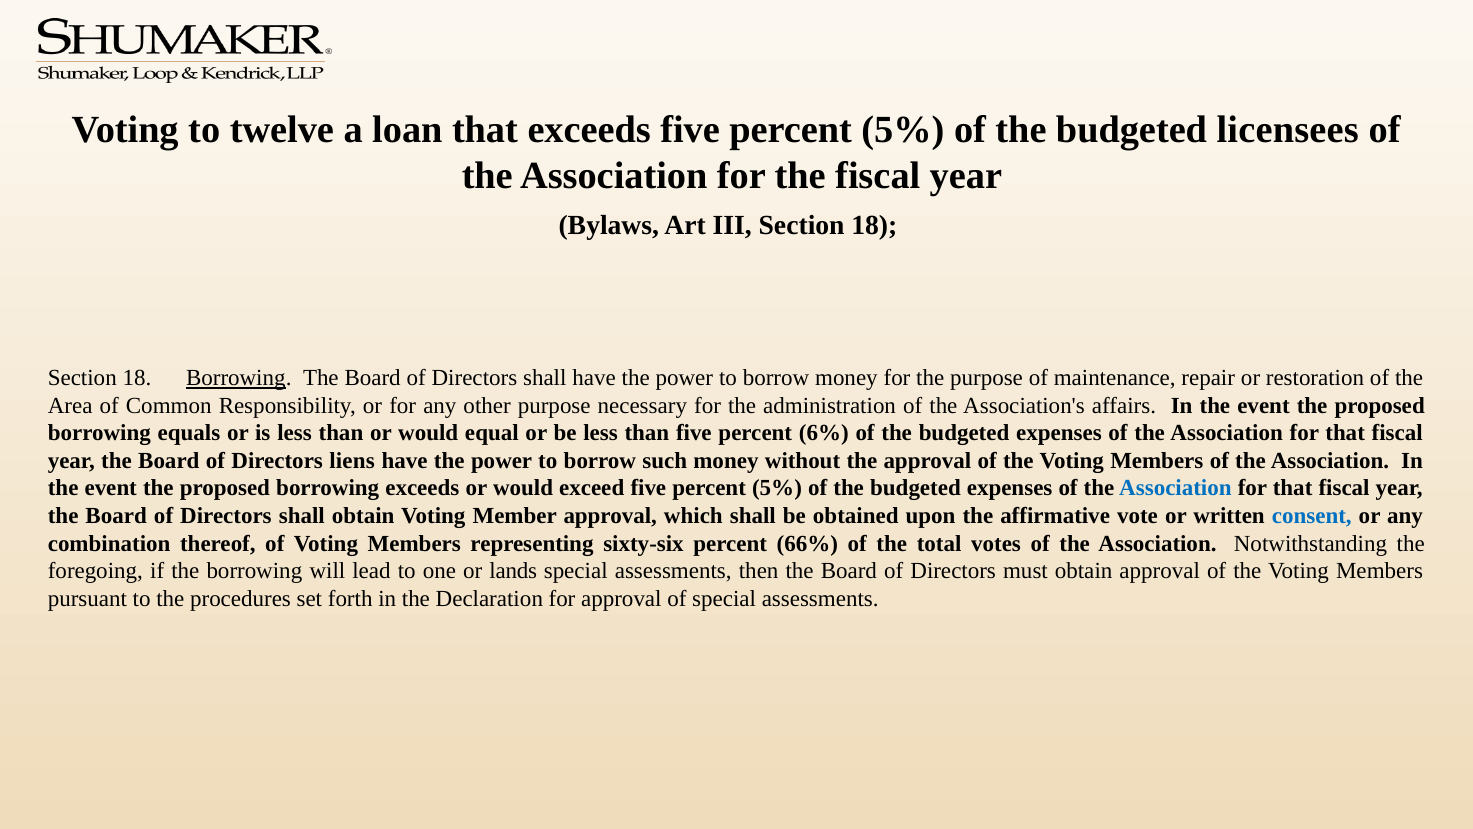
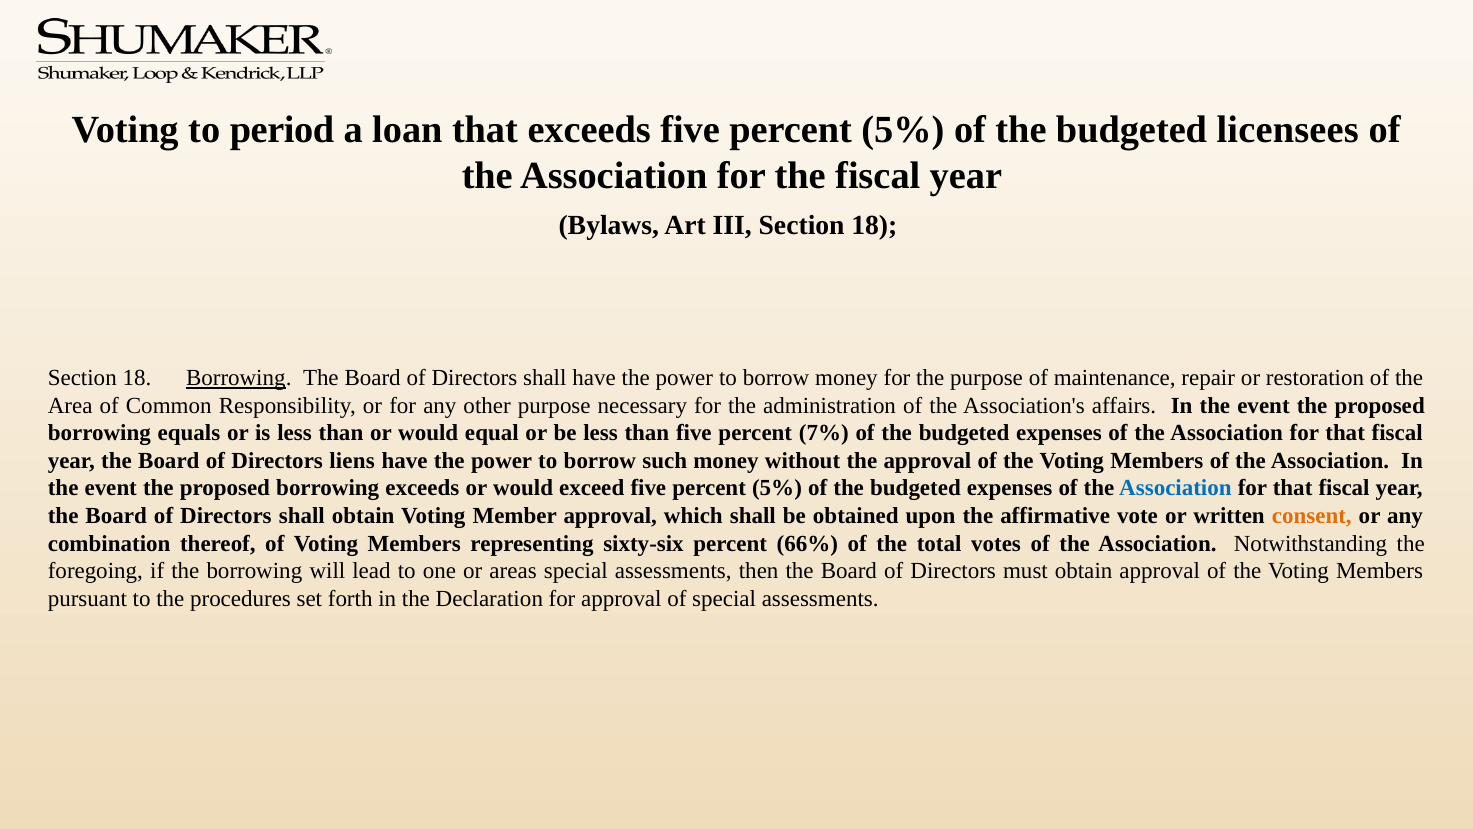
twelve: twelve -> period (282, 130)
6%: 6% -> 7% (824, 433)
consent colour: blue -> orange (1312, 516)
lands: lands -> areas (513, 571)
